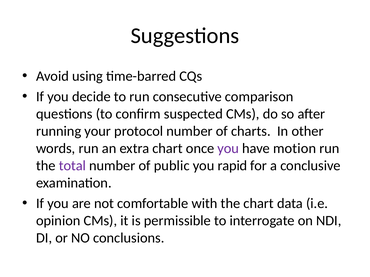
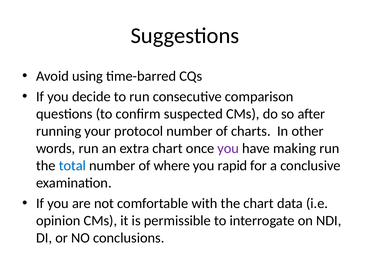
motion: motion -> making (295, 149)
total colour: purple -> blue (72, 166)
public: public -> where (172, 166)
